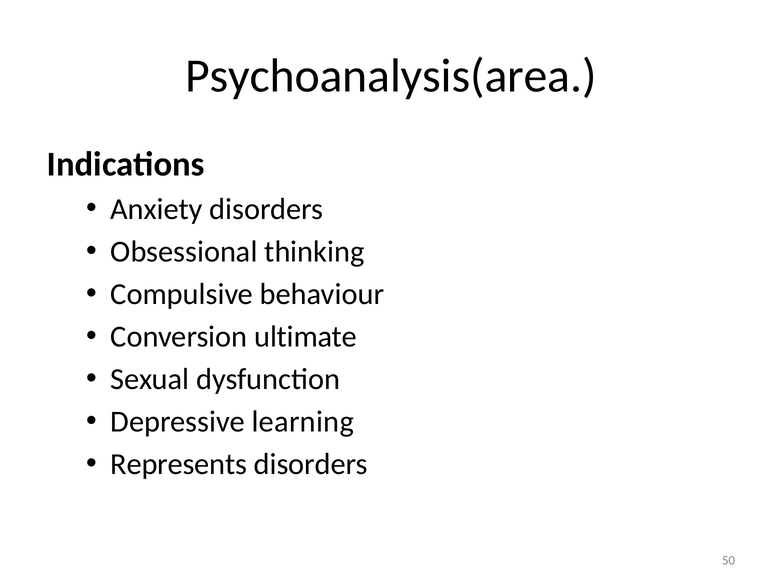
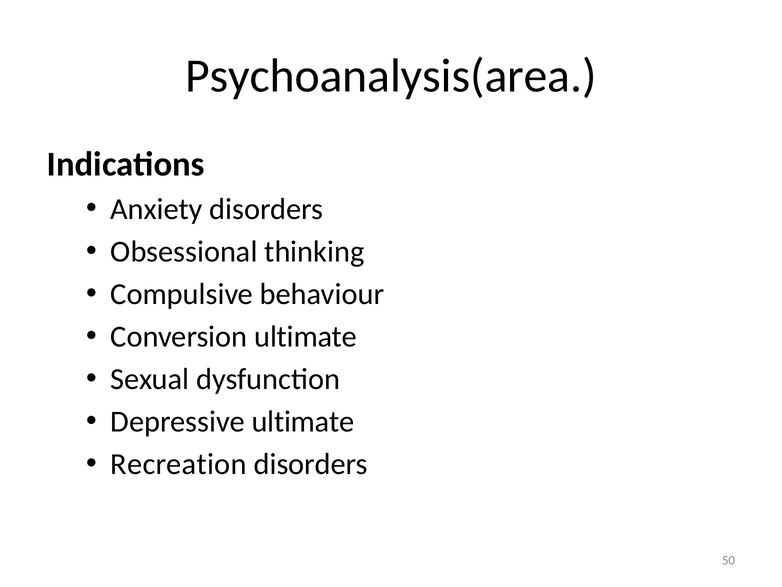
Depressive learning: learning -> ultimate (303, 422)
Represents: Represents -> Recreation (178, 464)
